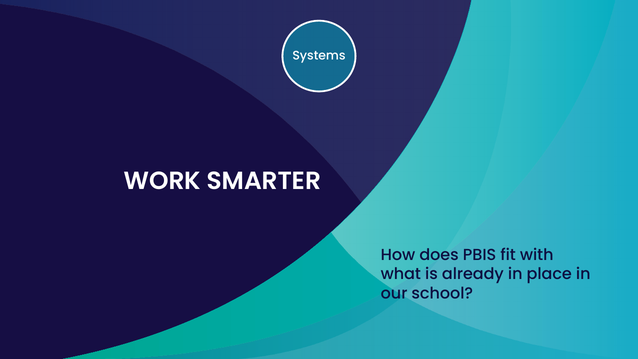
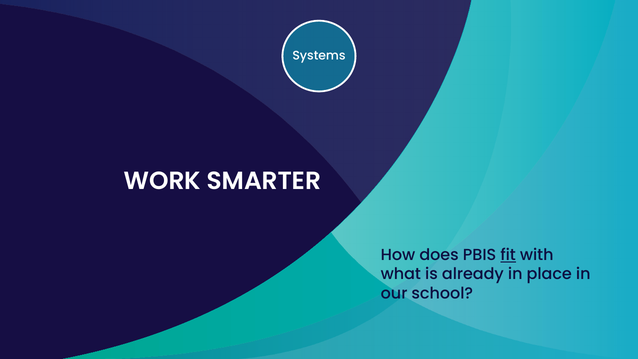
fit underline: none -> present (508, 255)
